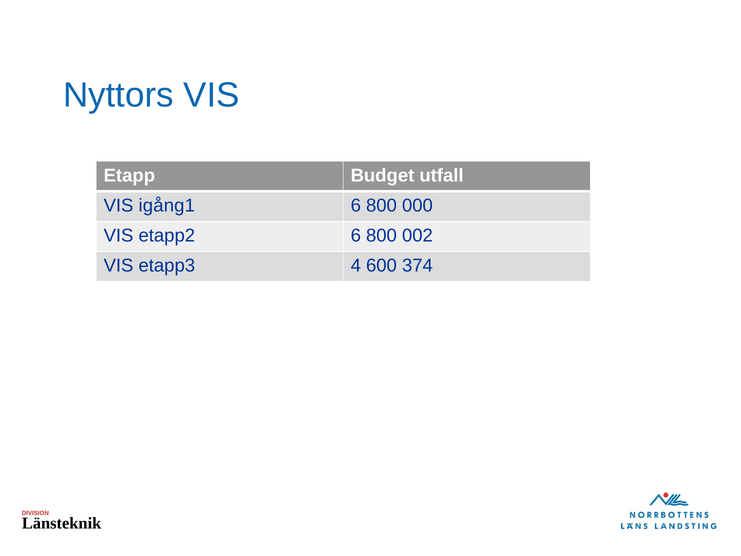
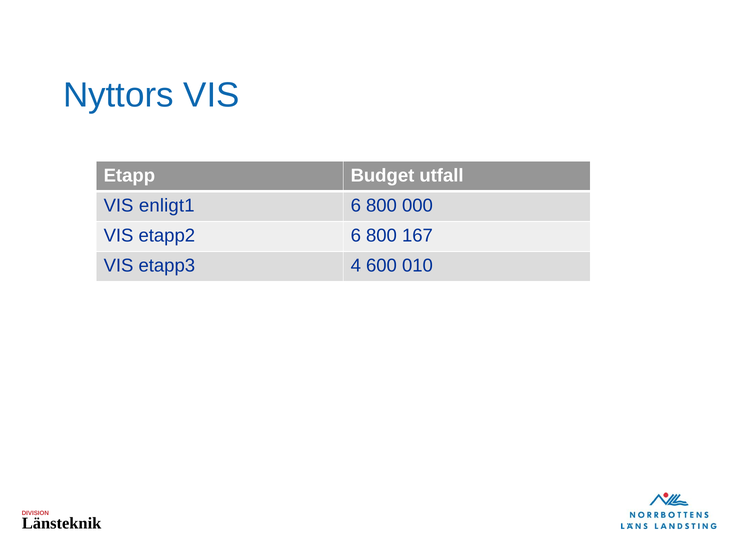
igång1: igång1 -> enligt1 (167, 206)
002: 002 -> 167 (417, 236)
374: 374 -> 010 (417, 266)
